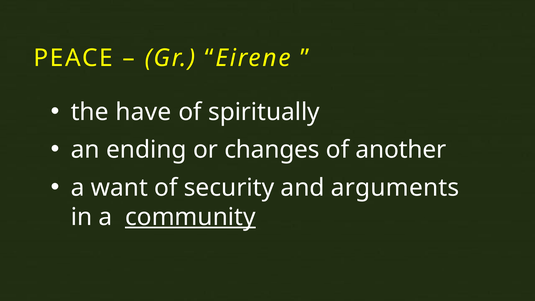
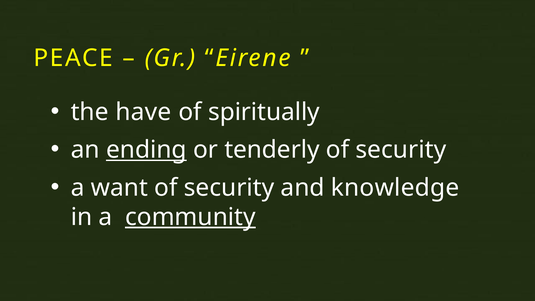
ending underline: none -> present (146, 150)
changes: changes -> tenderly (272, 150)
another: another -> security (401, 150)
arguments: arguments -> knowledge (395, 188)
